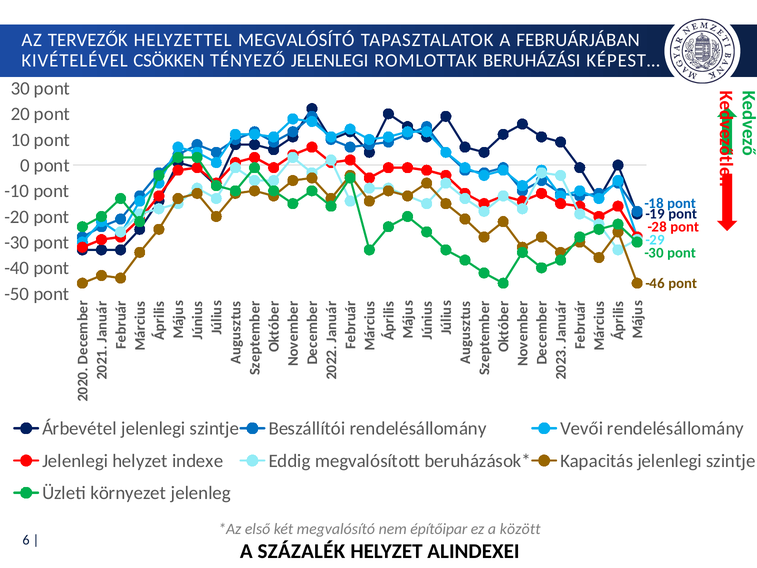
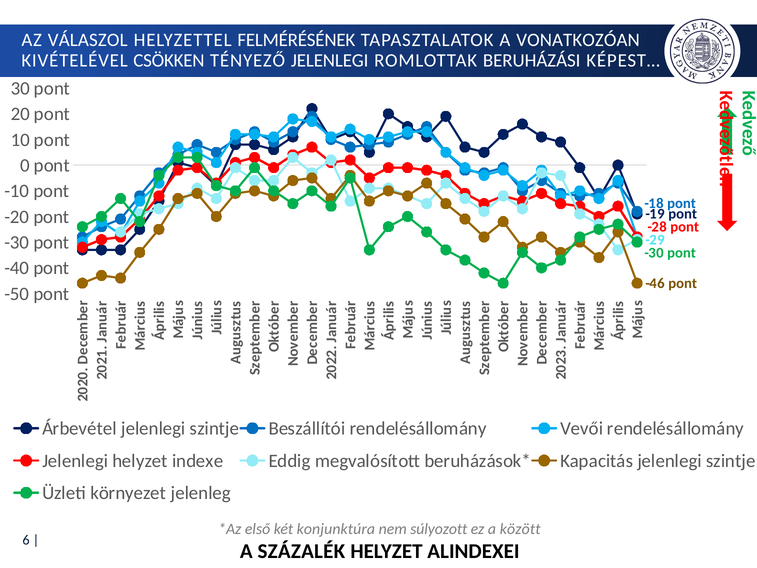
TERVEZŐK: TERVEZŐK -> VÁLASZOL (88, 40)
HELYZETTEL MEGVALÓSÍTÓ: MEGVALÓSÍTÓ -> FELMÉRÉSÉNEK (296, 40)
FEBRUÁRJÁBAN: FEBRUÁRJÁBAN -> VONATKOZÓAN (578, 40)
két megvalósító: megvalósító -> konjunktúra (336, 529)
építőipar: építőipar -> súlyozott (439, 529)
